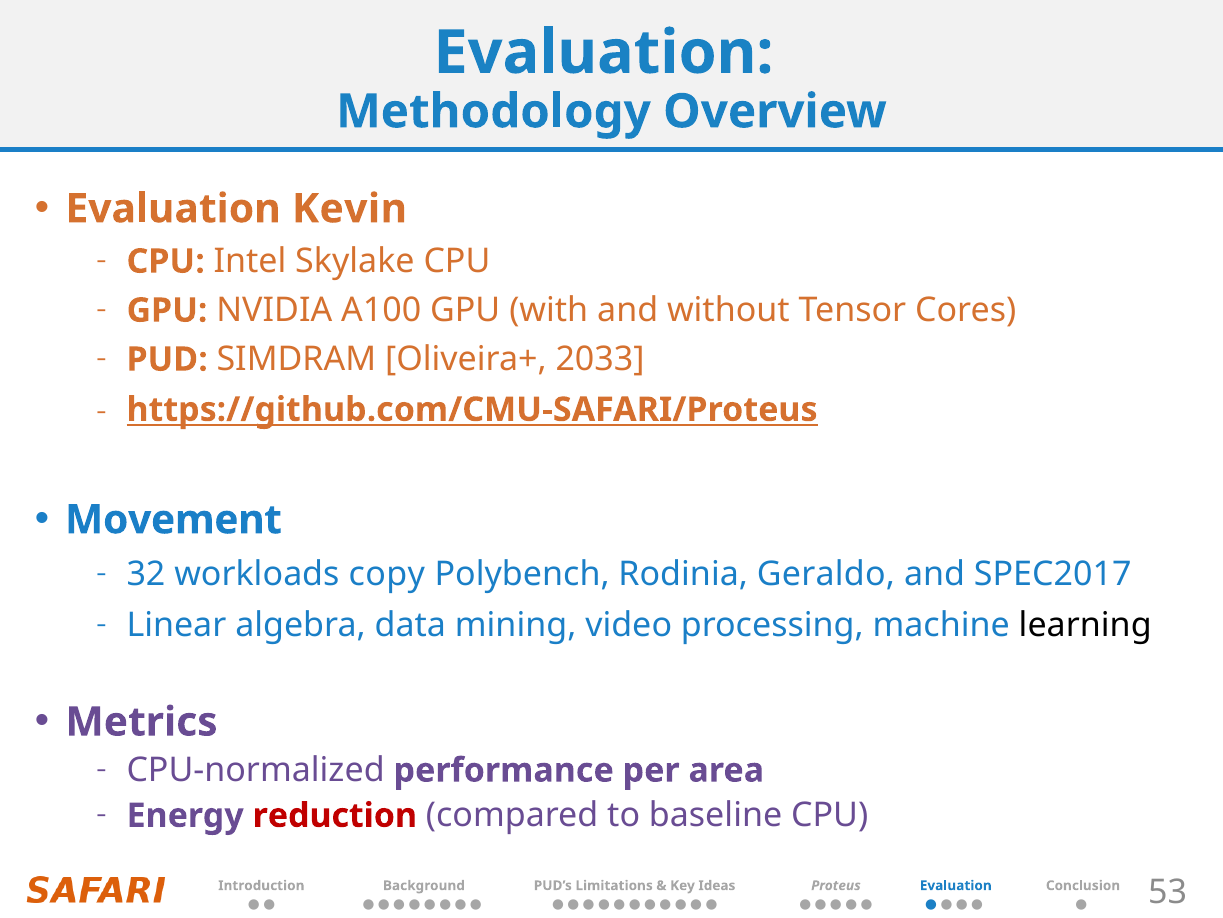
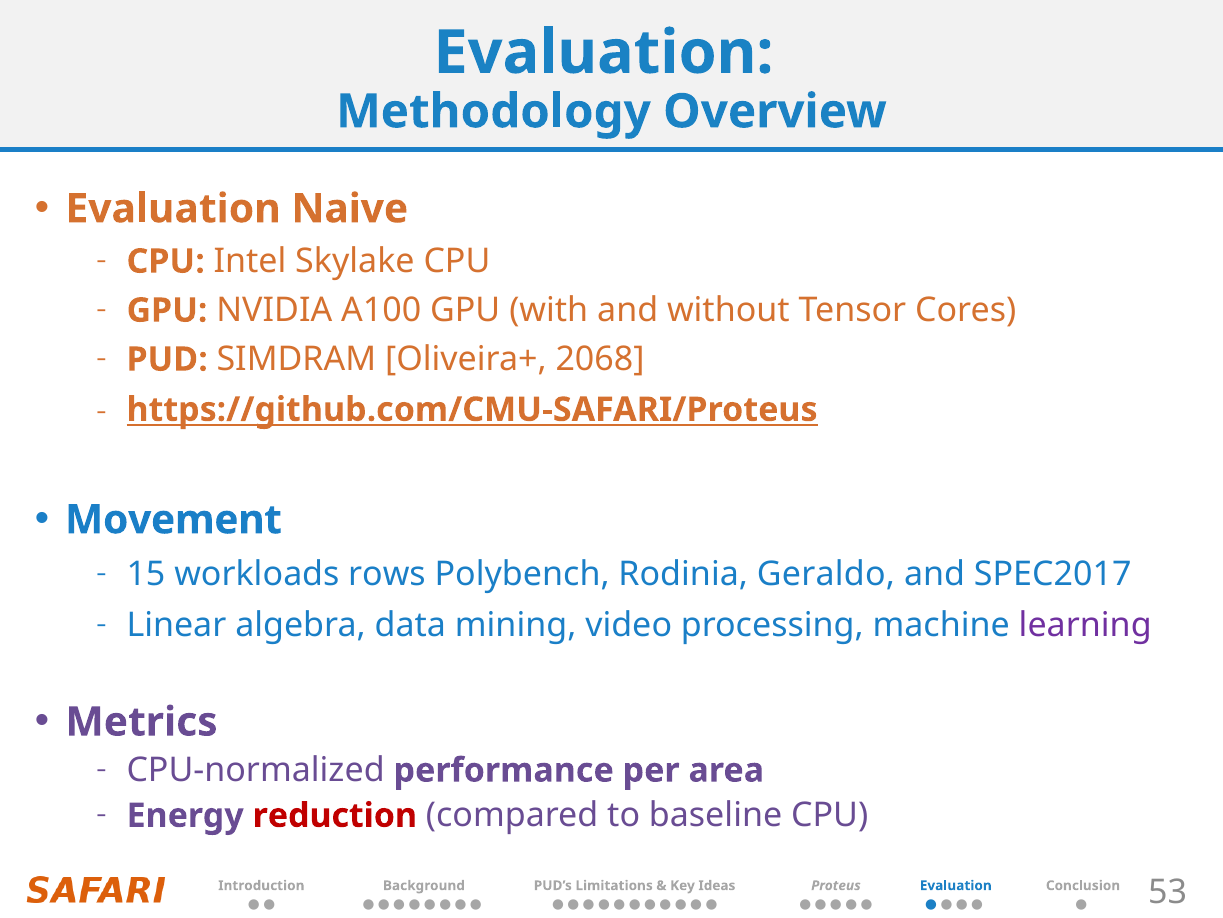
Kevin: Kevin -> Naive (350, 209)
2033: 2033 -> 2068 (600, 359)
32: 32 -> 15 (146, 574)
copy: copy -> rows (387, 574)
learning colour: black -> purple (1085, 625)
